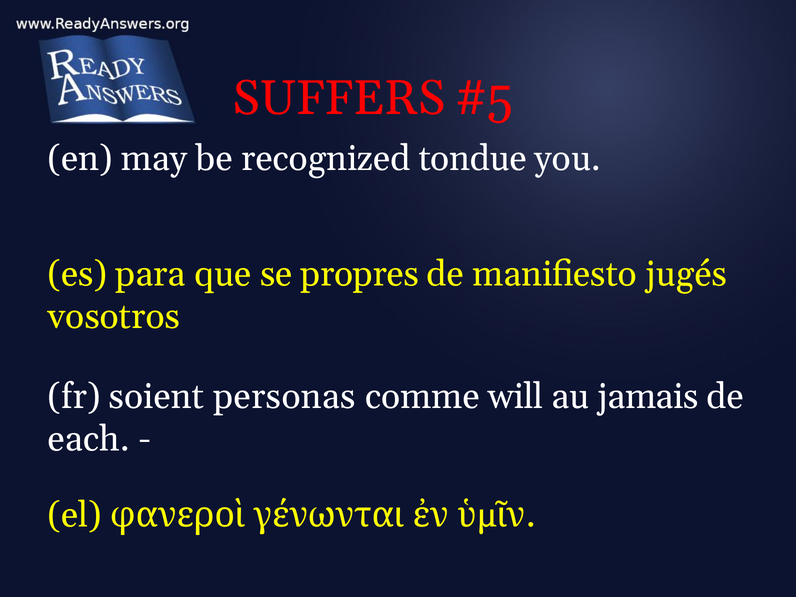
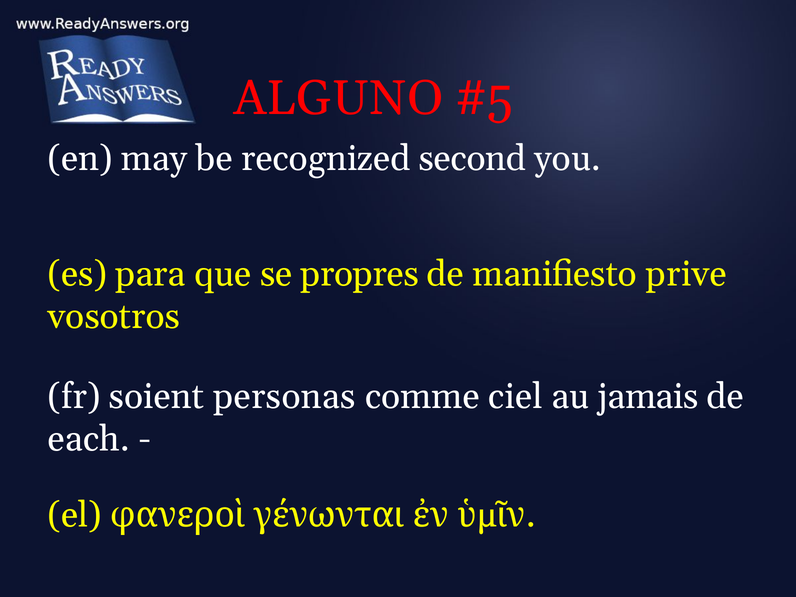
SUFFERS: SUFFERS -> ALGUNO (339, 98)
tondue: tondue -> second (473, 159)
jugés: jugés -> prive (686, 274)
will: will -> ciel (516, 397)
